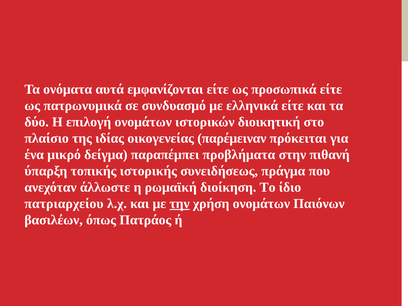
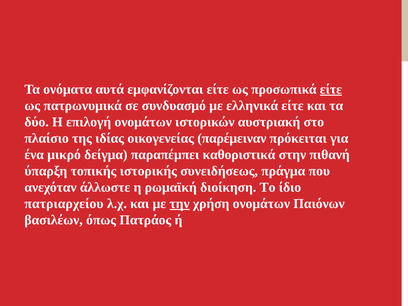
είτε underline: none -> present (331, 89)
διοικητική: διοικητική -> αυστριακή (269, 122)
προβλήματα: προβλήματα -> καθοριστικά (239, 155)
